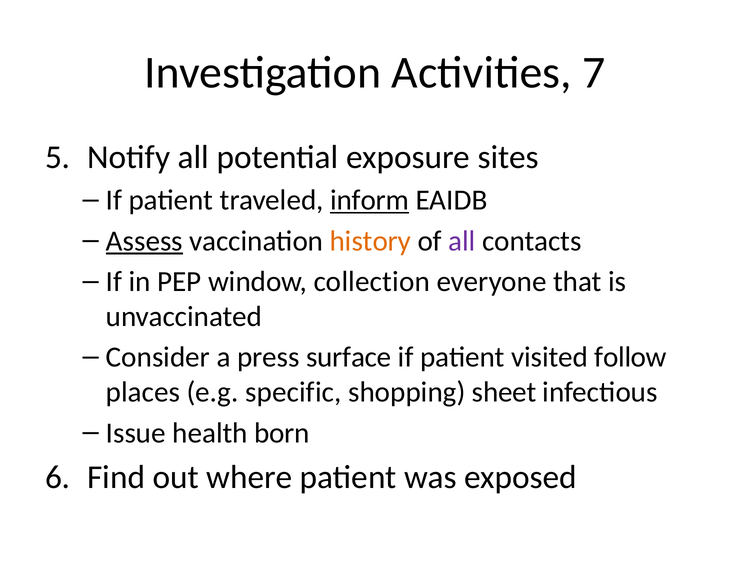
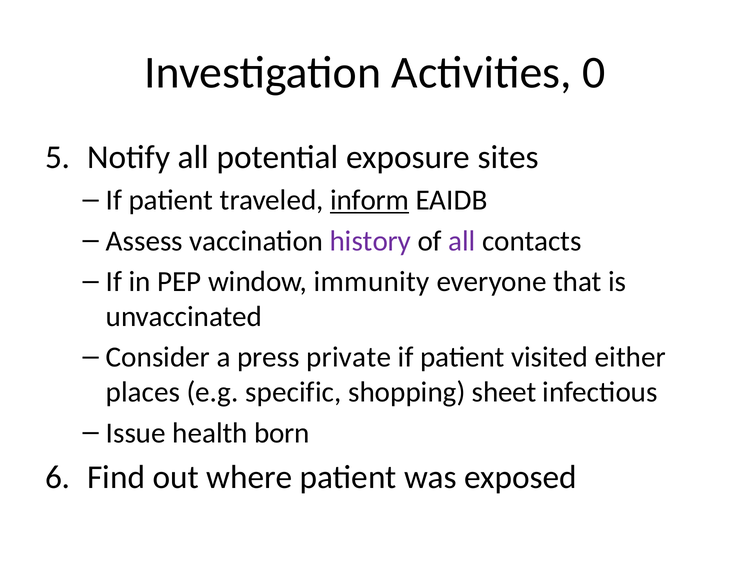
7: 7 -> 0 (594, 73)
Assess underline: present -> none (144, 241)
history colour: orange -> purple (370, 241)
collection: collection -> immunity (372, 282)
surface: surface -> private (349, 358)
follow: follow -> either (630, 358)
